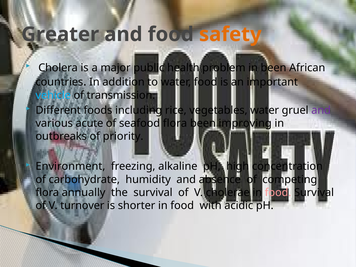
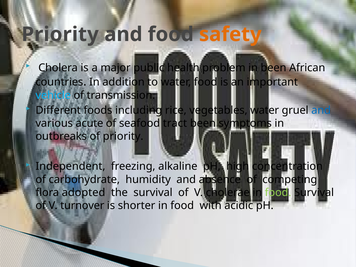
Greater: Greater -> Priority (60, 34)
and colour: purple -> blue (321, 110)
seafood flora: flora -> tract (175, 123)
improving: improving -> symptoms (245, 123)
Environment: Environment -> Independent (70, 166)
annually: annually -> adopted (84, 192)
food colour: pink -> light green (278, 192)
